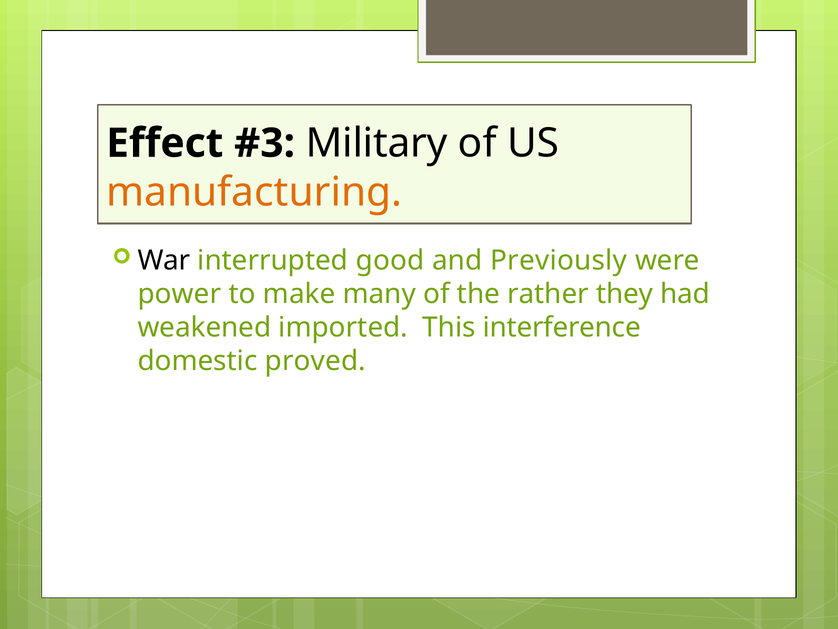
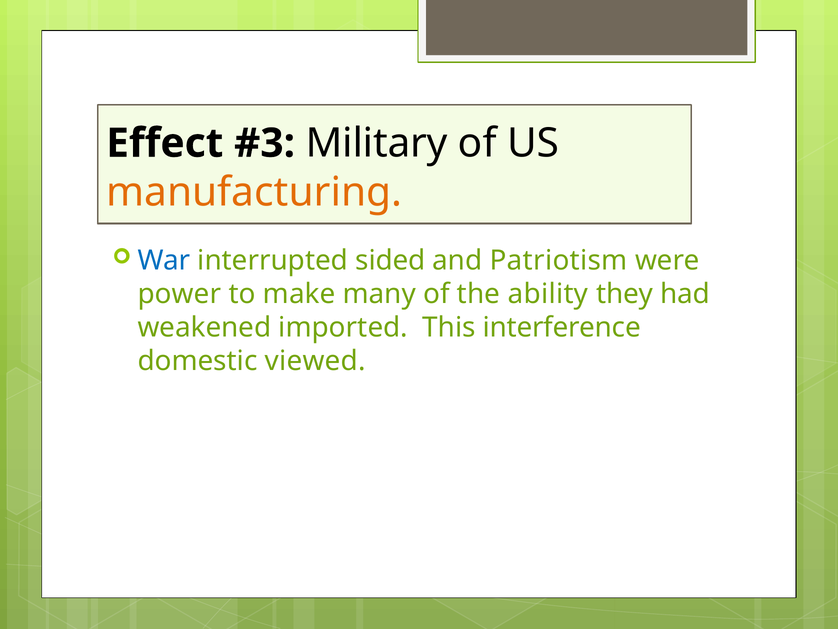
War colour: black -> blue (164, 260)
good: good -> sided (390, 260)
Previously: Previously -> Patriotism (559, 260)
rather: rather -> ability (548, 294)
proved: proved -> viewed (315, 361)
